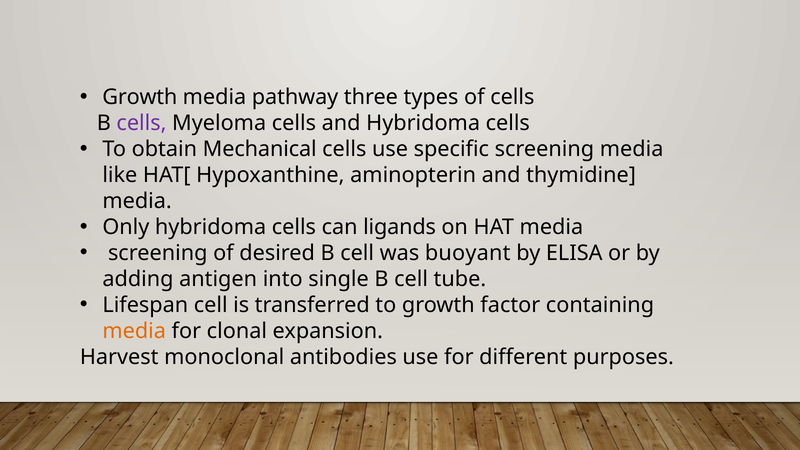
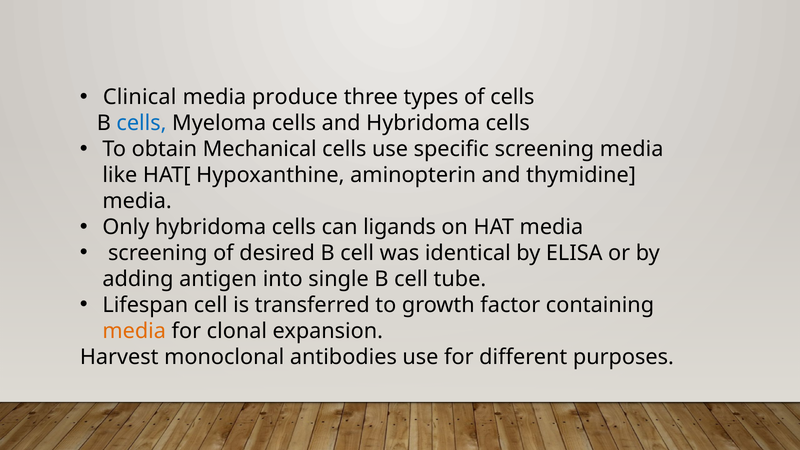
Growth: Growth -> Clinical (140, 97)
pathway: pathway -> produce (295, 97)
cells colour: purple -> blue (141, 123)
buoyant: buoyant -> identical (468, 253)
